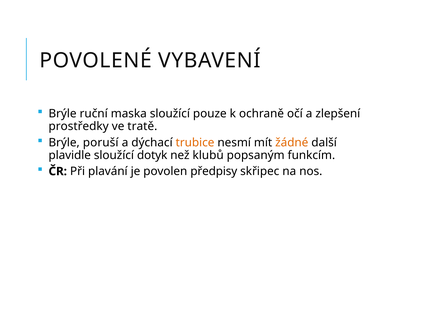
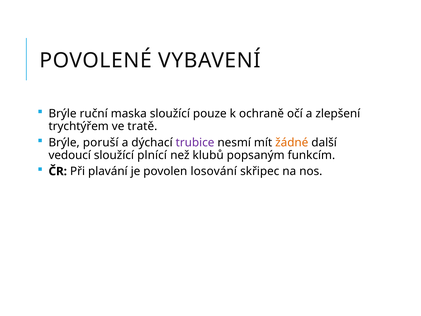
prostředky: prostředky -> trychtýřem (79, 126)
trubice colour: orange -> purple (195, 142)
plavidle: plavidle -> vedoucí (70, 155)
dotyk: dotyk -> plnící (152, 155)
předpisy: předpisy -> losování (214, 171)
